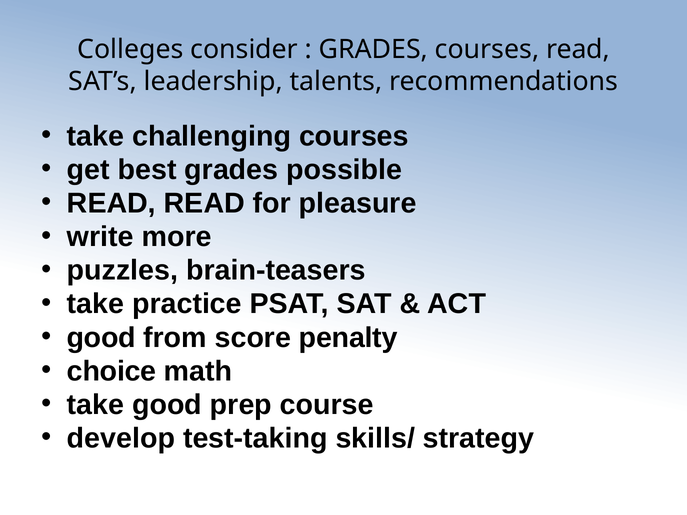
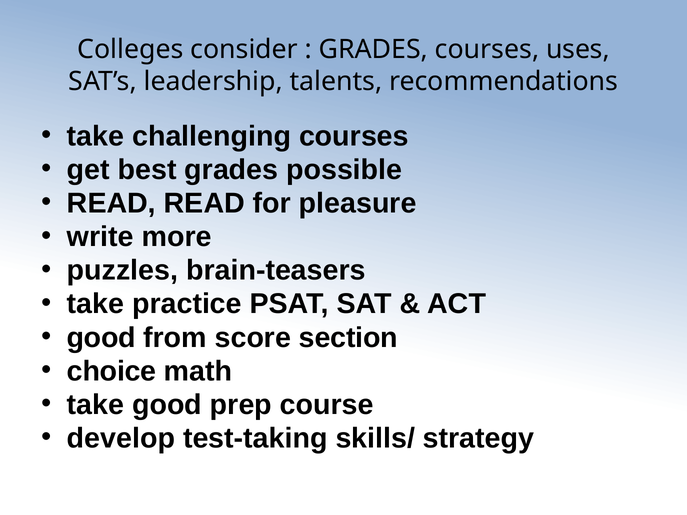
courses read: read -> uses (578, 49)
penalty: penalty -> section (348, 338)
